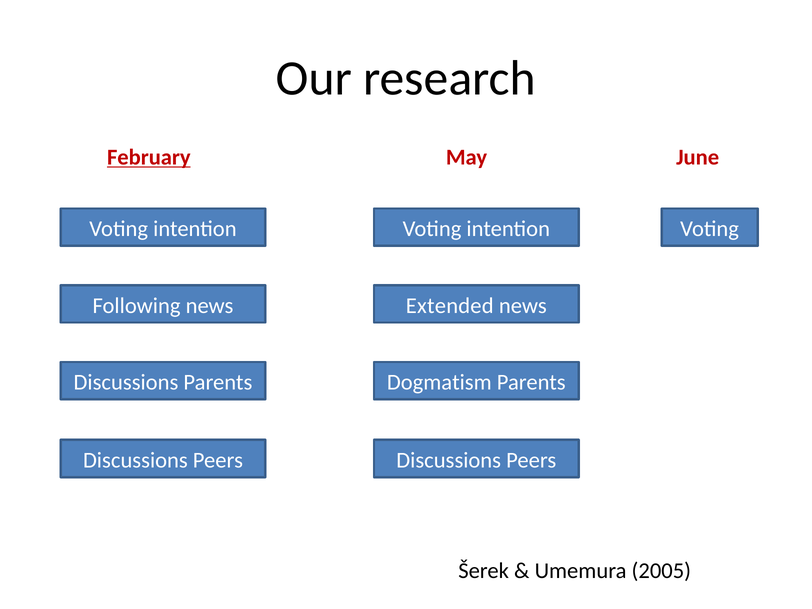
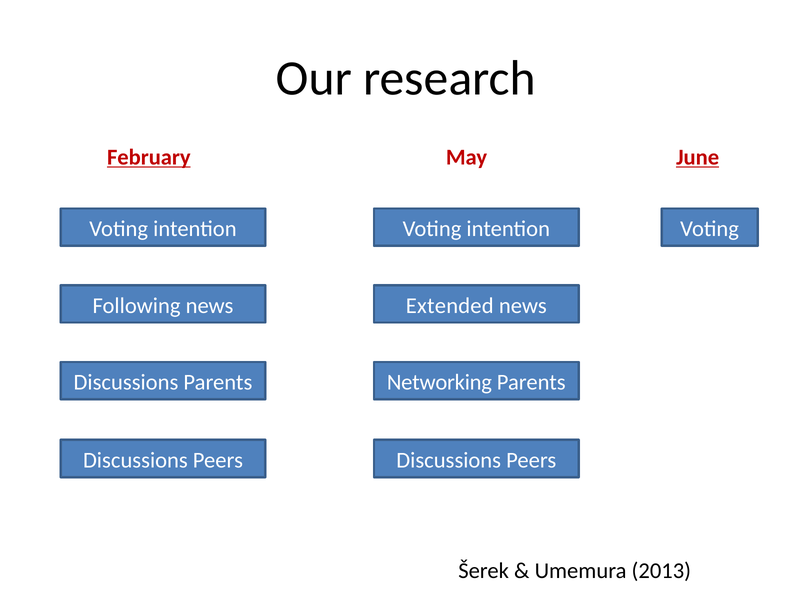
June underline: none -> present (698, 157)
Dogmatism: Dogmatism -> Networking (439, 382)
2005: 2005 -> 2013 (661, 571)
